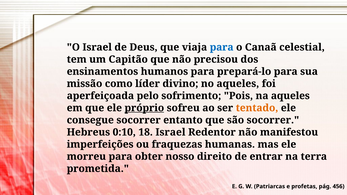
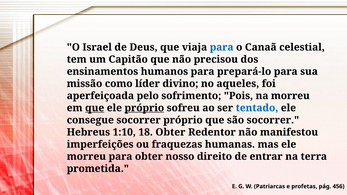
na aqueles: aqueles -> morreu (290, 96)
que underline: none -> present (95, 108)
tentado colour: orange -> blue (257, 108)
socorrer entanto: entanto -> próprio (183, 120)
0:10: 0:10 -> 1:10 (124, 132)
18 Israel: Israel -> Obter (170, 132)
